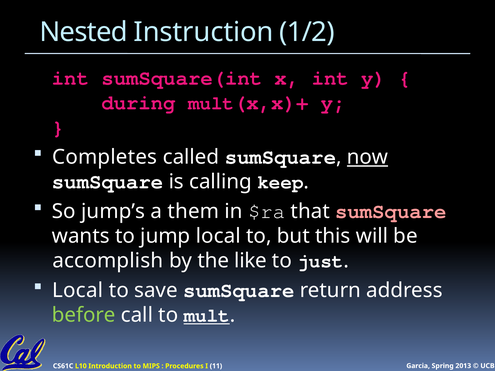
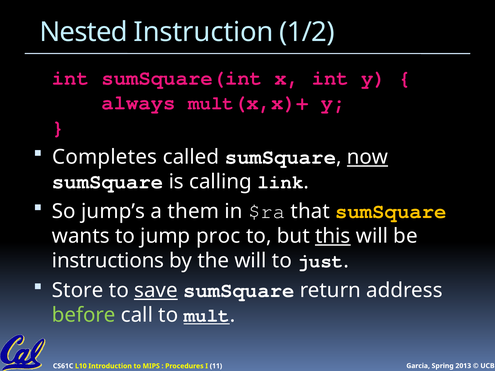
during: during -> always (139, 103)
keep: keep -> link (281, 182)
sumSquare colour: pink -> yellow (391, 212)
jump local: local -> proc (218, 236)
this underline: none -> present (333, 236)
accomplish: accomplish -> instructions (108, 261)
the like: like -> will (251, 261)
Local: Local -> Store (78, 291)
save underline: none -> present (156, 291)
